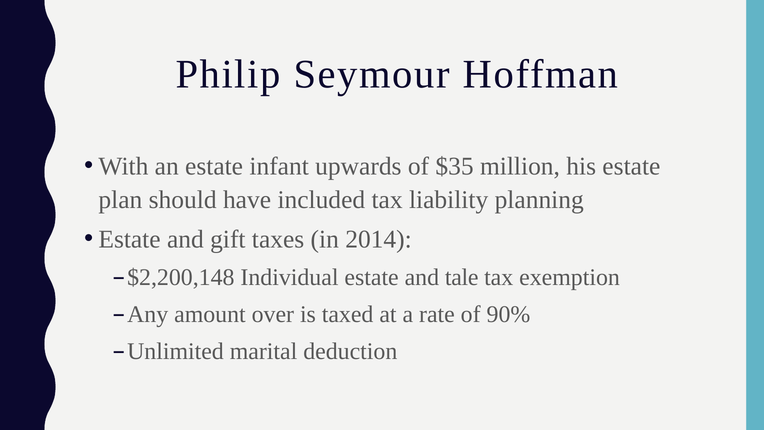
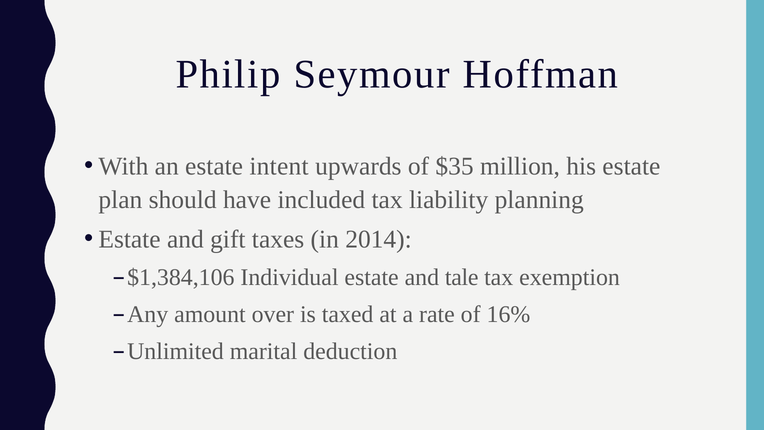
infant: infant -> intent (279, 166)
$2,200,148: $2,200,148 -> $1,384,106 (181, 277)
90%: 90% -> 16% (508, 314)
